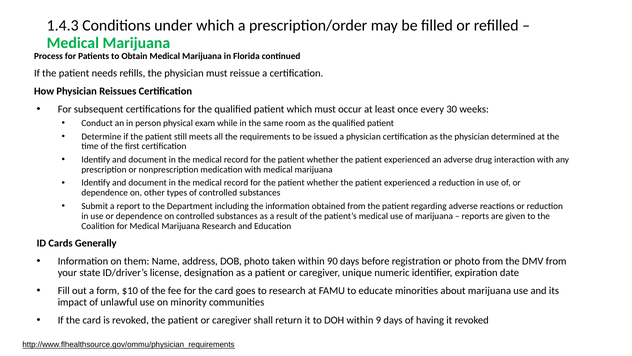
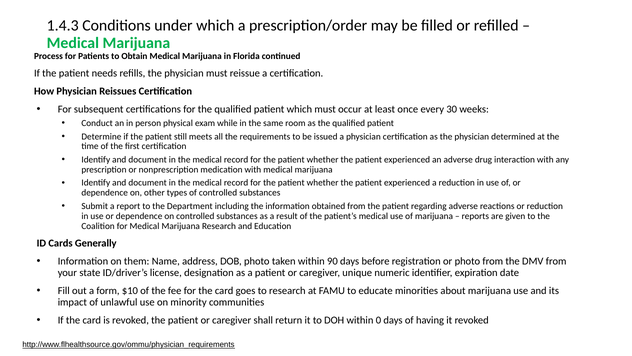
9: 9 -> 0 (378, 320)
